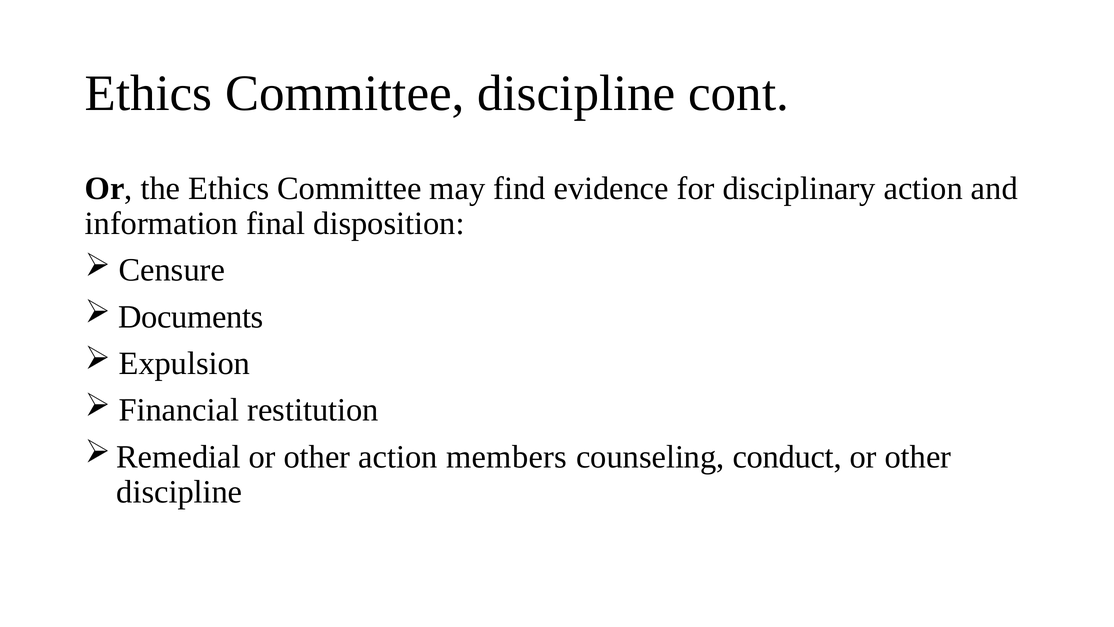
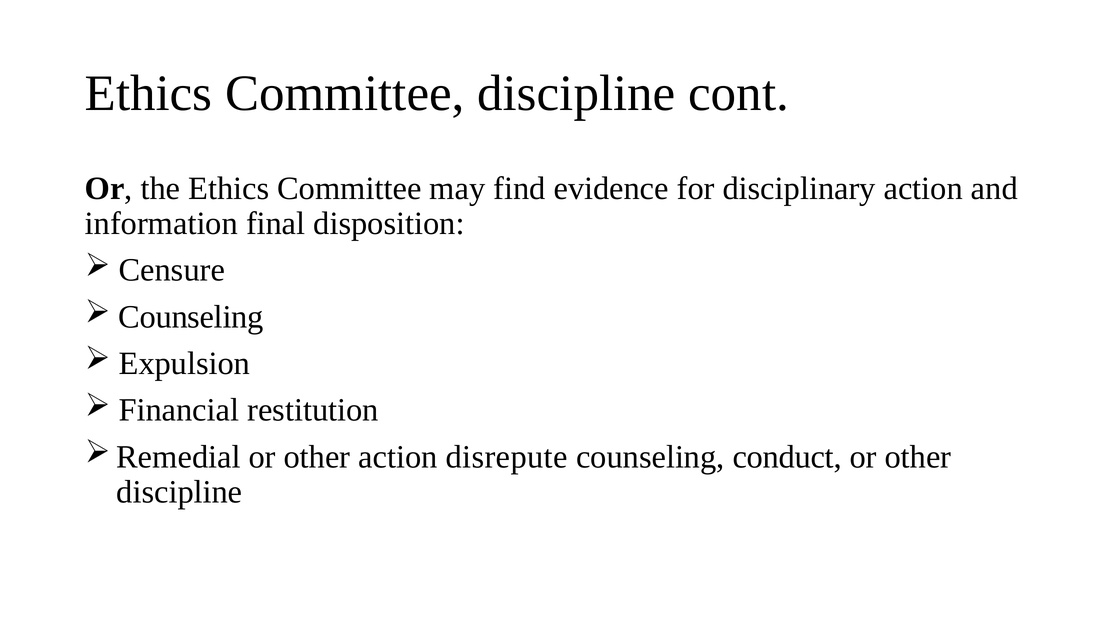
Documents: Documents -> Counseling (191, 317)
members: members -> disrepute (507, 457)
